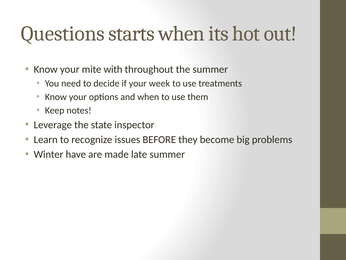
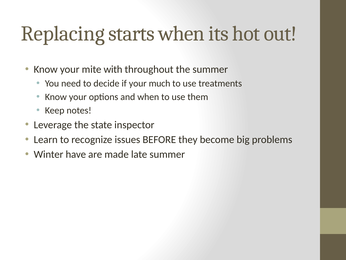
Questions: Questions -> Replacing (63, 33)
week: week -> much (160, 83)
